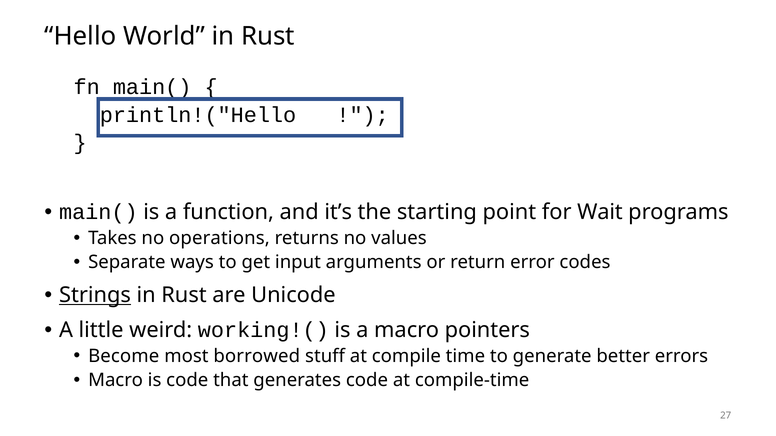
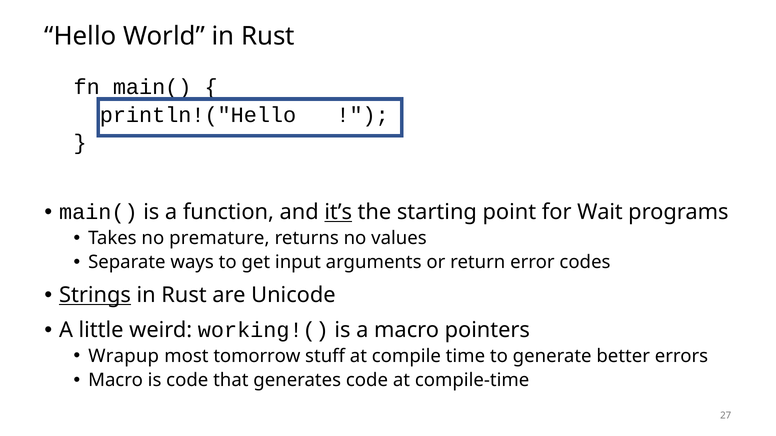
it’s underline: none -> present (338, 212)
operations: operations -> premature (219, 238)
Become: Become -> Wrapup (124, 356)
borrowed: borrowed -> tomorrow (257, 356)
